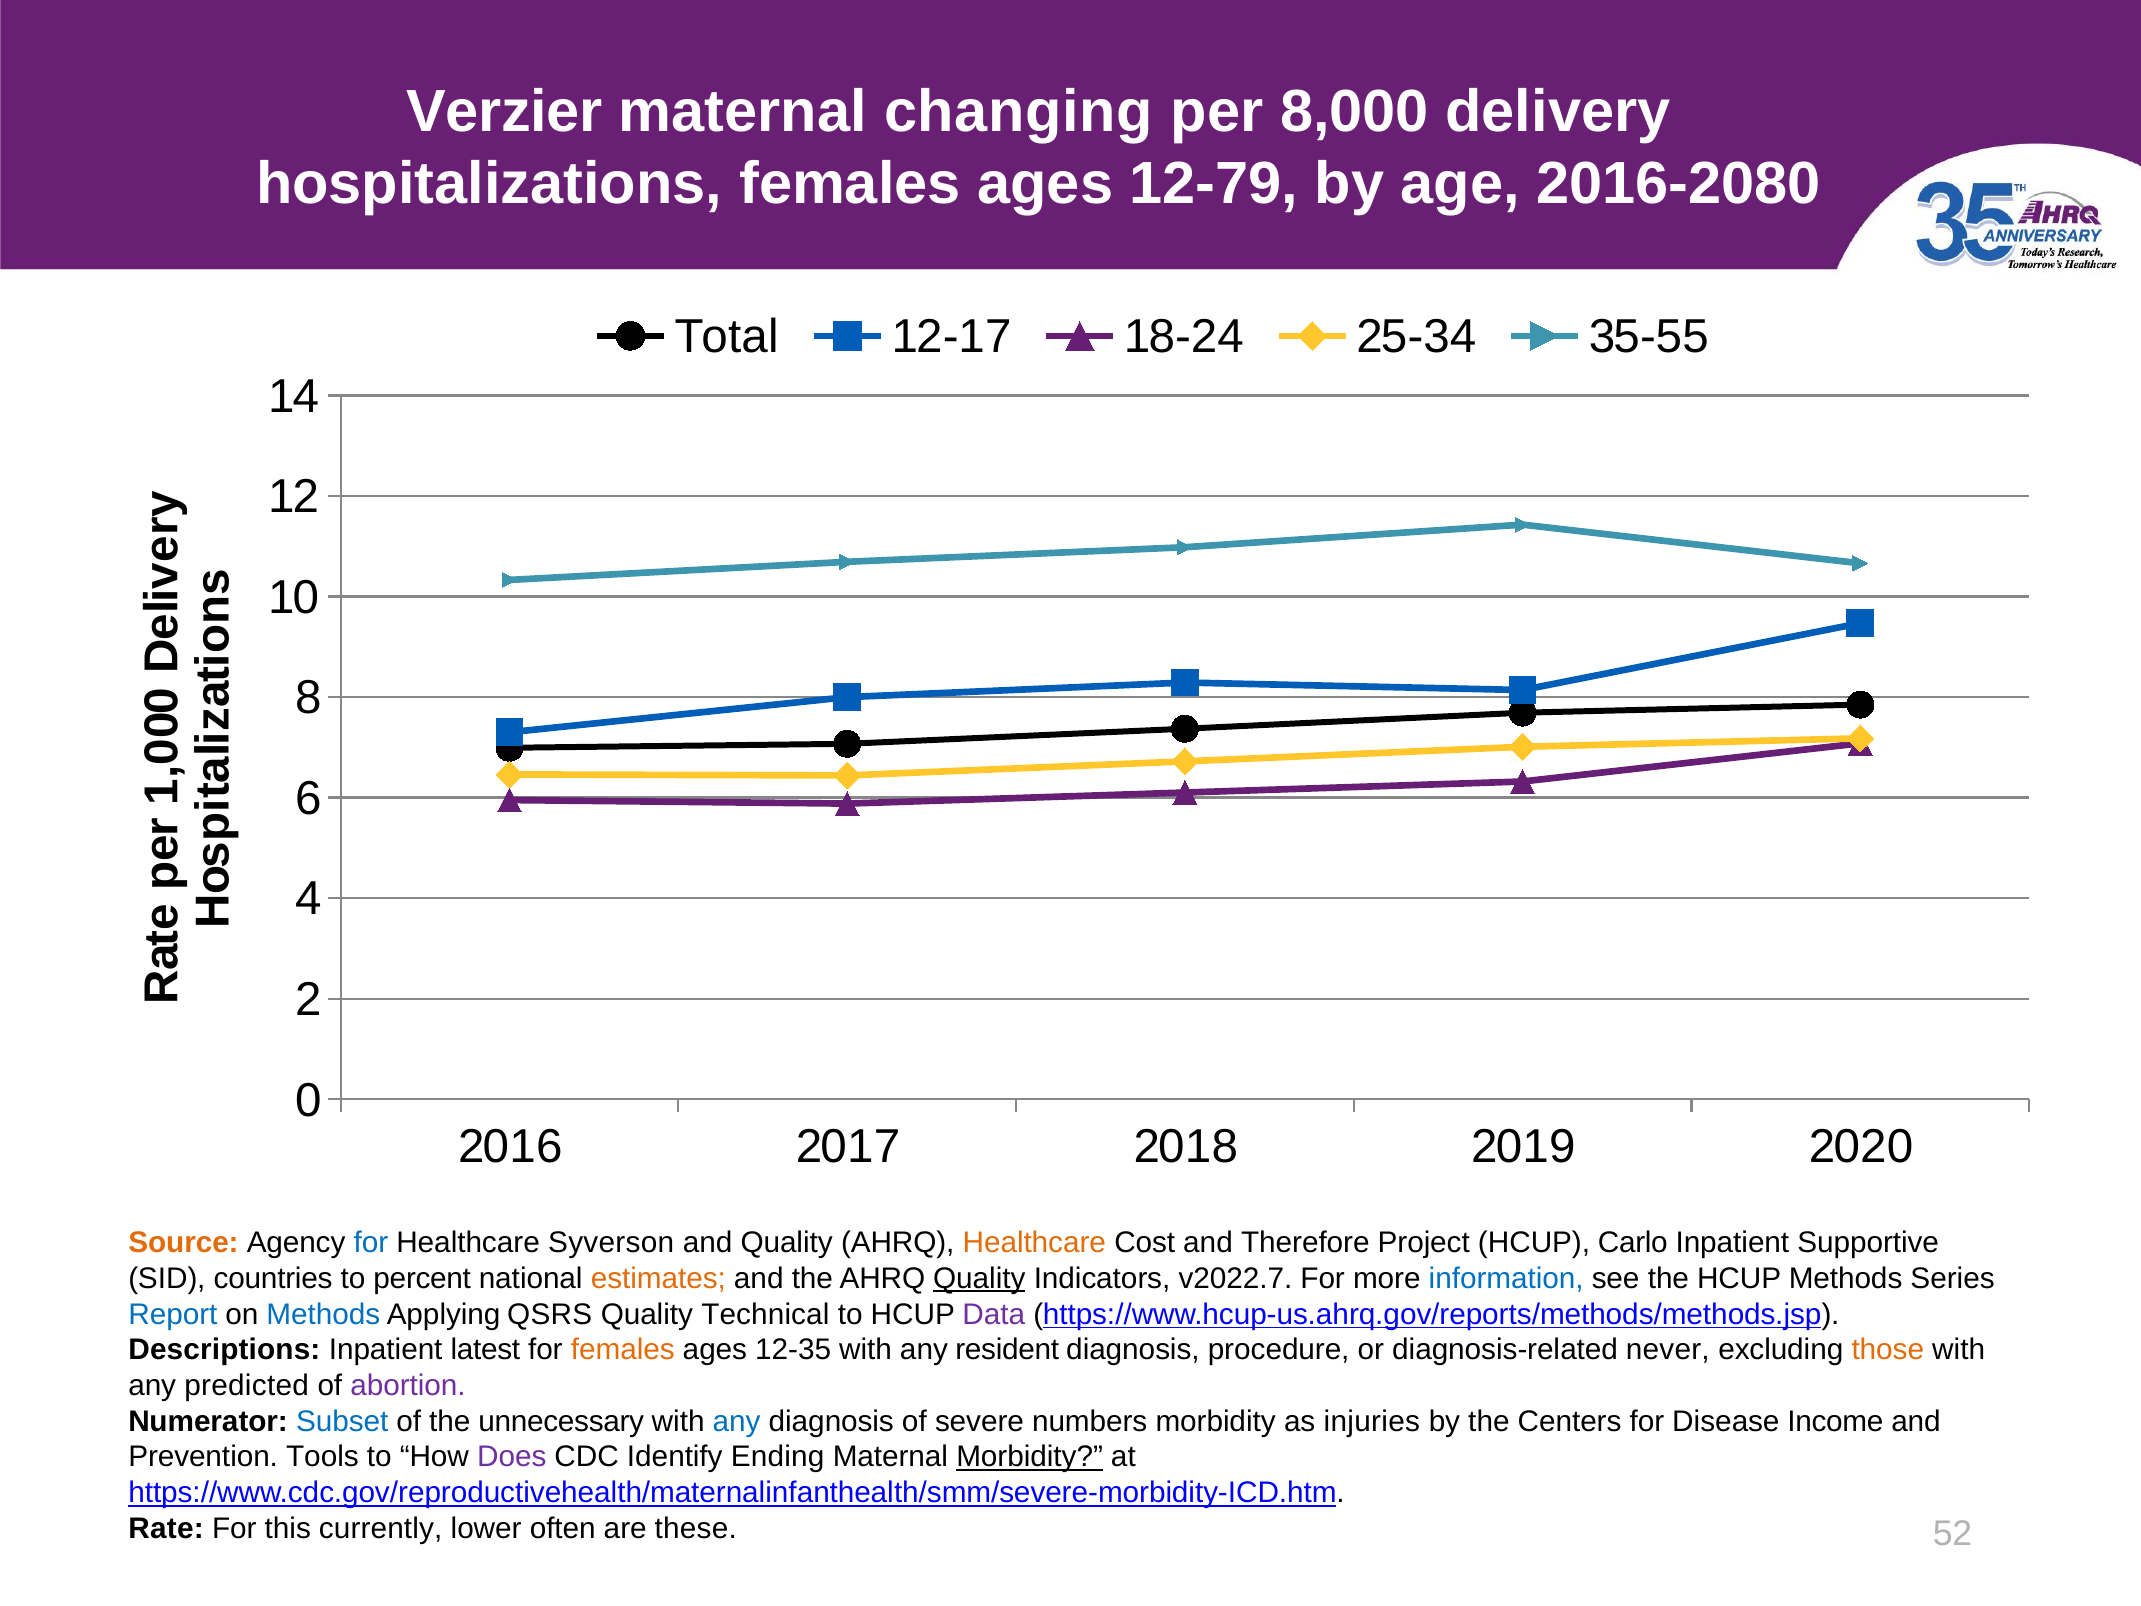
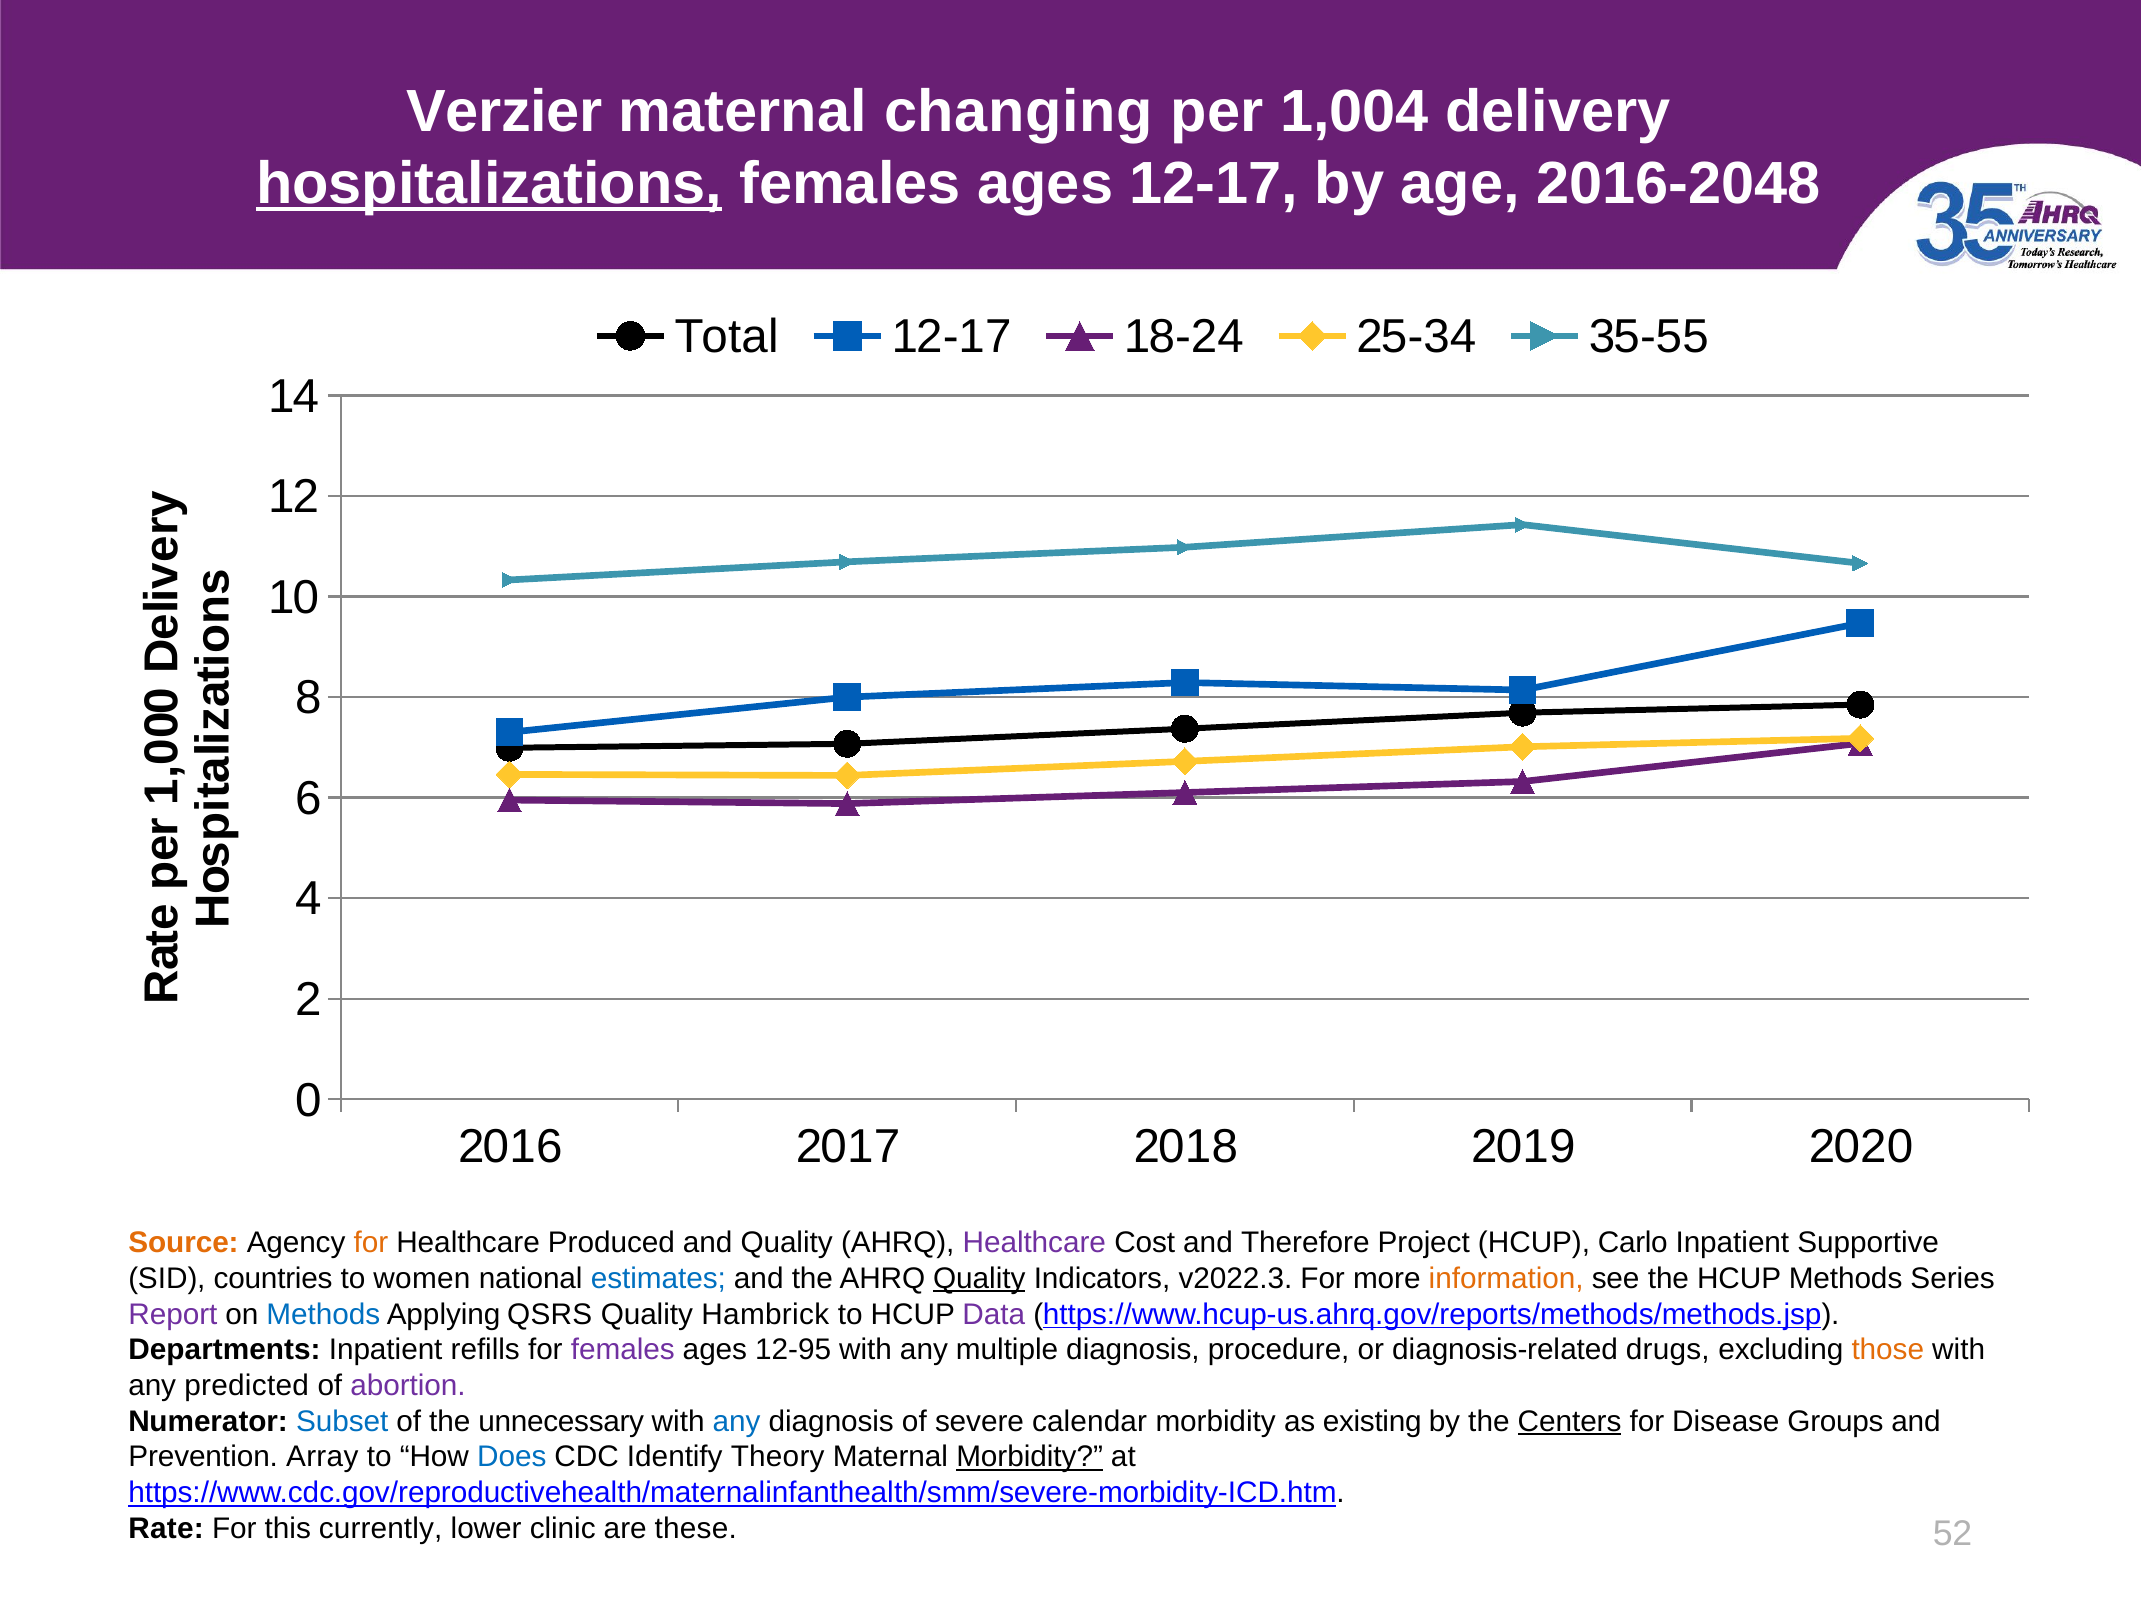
8,000: 8,000 -> 1,004 (1355, 112)
hospitalizations underline: none -> present (489, 184)
ages 12-79: 12-79 -> 12-17 (1214, 184)
2016-2080: 2016-2080 -> 2016-2048 (1679, 184)
for colour: blue -> orange (371, 1242)
Syverson: Syverson -> Produced (611, 1242)
Healthcare colour: orange -> purple (1034, 1242)
percent: percent -> women (422, 1278)
estimates colour: orange -> blue (658, 1278)
v2022.7: v2022.7 -> v2022.3 (1235, 1278)
information colour: blue -> orange (1506, 1278)
Report colour: blue -> purple (173, 1314)
Technical: Technical -> Hambrick (765, 1314)
Descriptions: Descriptions -> Departments (224, 1350)
latest: latest -> refills (485, 1350)
females colour: orange -> purple (623, 1350)
12-35: 12-35 -> 12-95 (793, 1350)
resident: resident -> multiple (1007, 1350)
never: never -> drugs (1668, 1350)
numbers: numbers -> calendar (1090, 1421)
injuries: injuries -> existing (1372, 1421)
Centers underline: none -> present (1570, 1421)
Income: Income -> Groups (1835, 1421)
Tools: Tools -> Array (322, 1457)
Does colour: purple -> blue (512, 1457)
Ending: Ending -> Theory (778, 1457)
often: often -> clinic (563, 1528)
